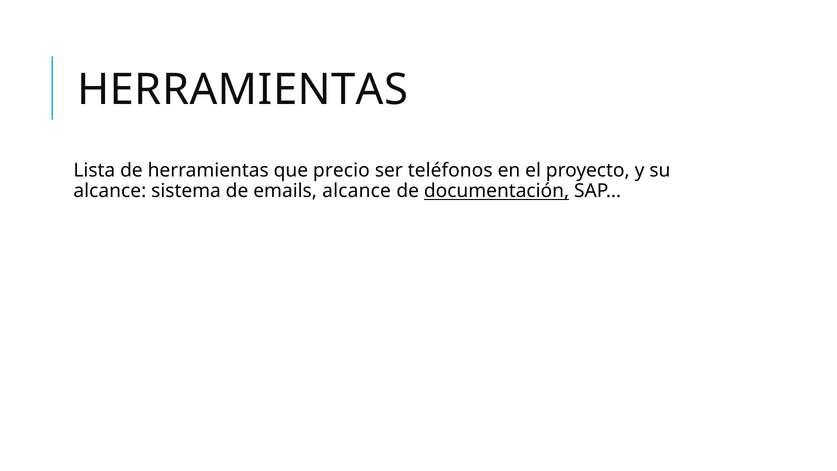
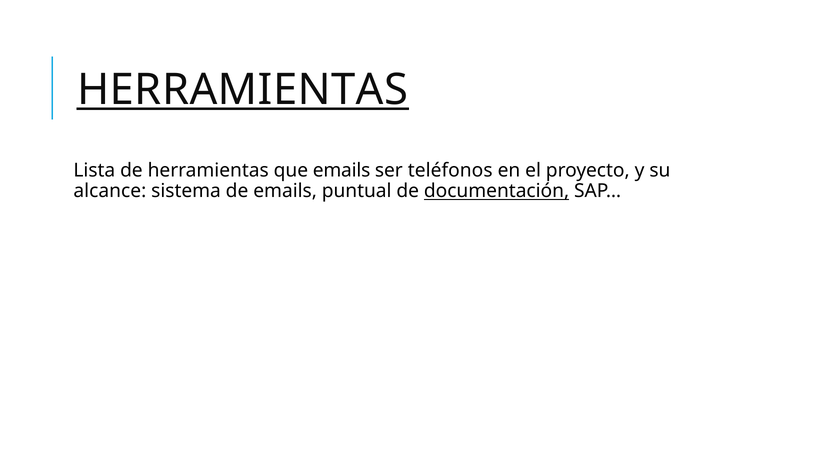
HERRAMIENTAS underline: none -> present (243, 90)
que precio: precio -> emails (342, 170)
emails alcance: alcance -> puntual (357, 191)
